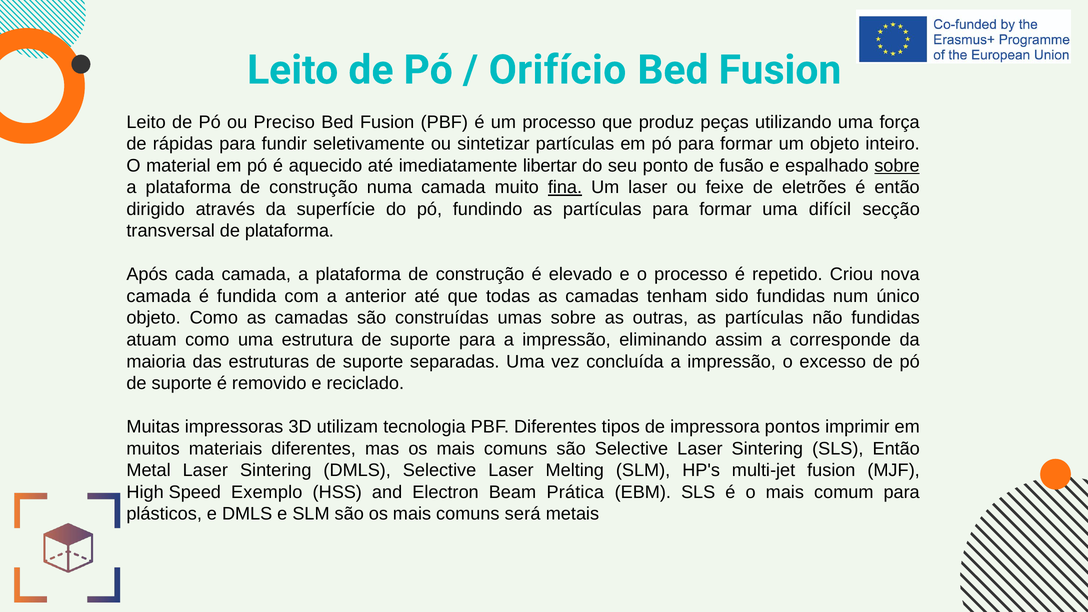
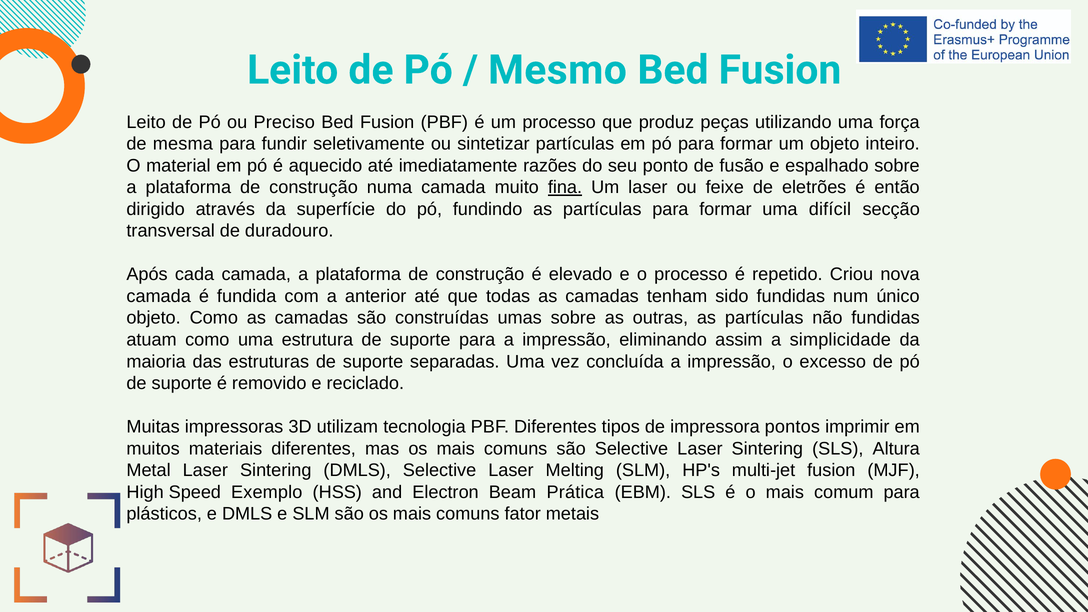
Orifício: Orifício -> Mesmo (557, 70)
rápidas: rápidas -> mesma (183, 144)
libertar: libertar -> razões (550, 166)
sobre underline: present -> none (897, 166)
de plataforma: plataforma -> duradouro (289, 231)
corresponde: corresponde -> simplicidade (840, 340)
SLS Então: Então -> Altura (896, 449)
será: será -> fator (523, 514)
